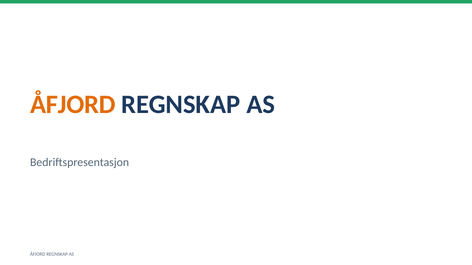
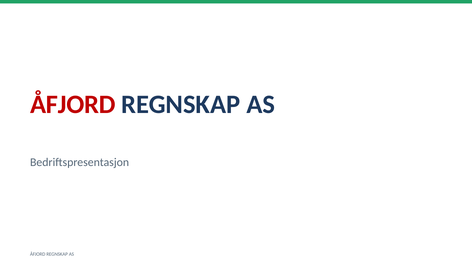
ÅFJORD colour: orange -> red (73, 105)
